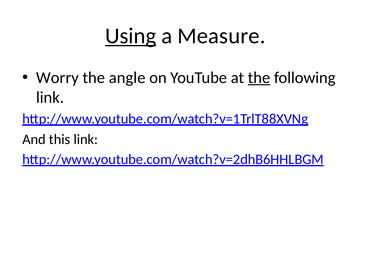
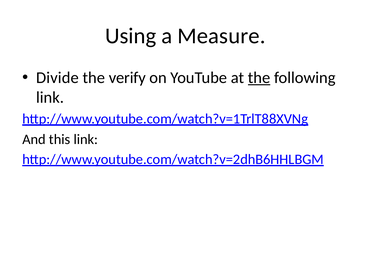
Using underline: present -> none (131, 36)
Worry: Worry -> Divide (58, 78)
angle: angle -> verify (127, 78)
